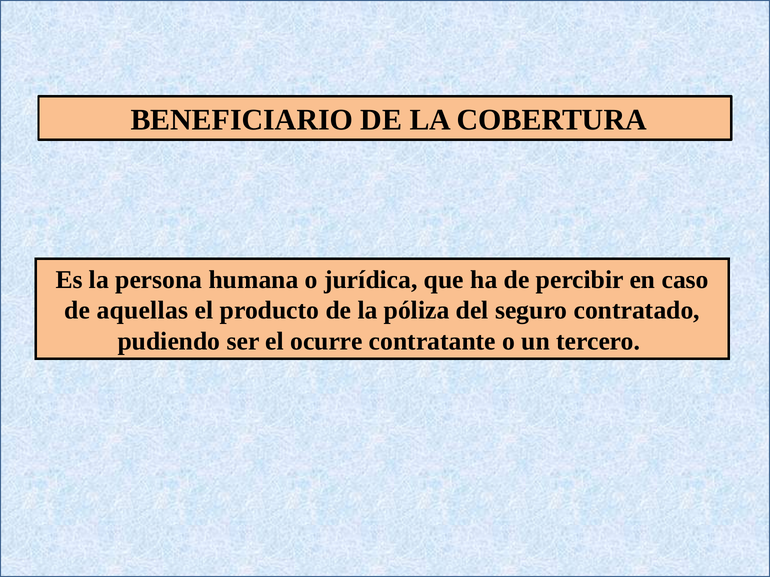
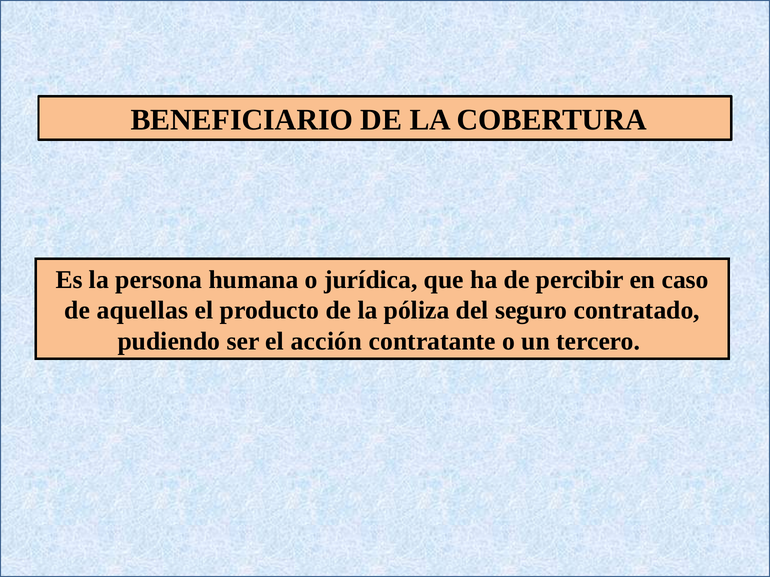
ocurre: ocurre -> acción (326, 342)
